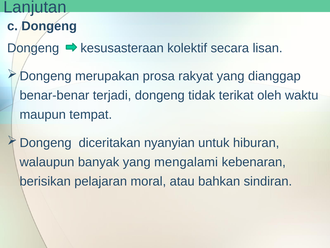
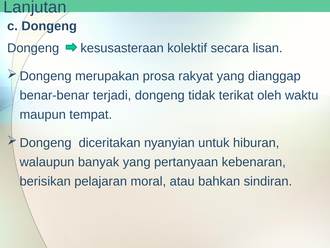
mengalami: mengalami -> pertanyaan (186, 162)
